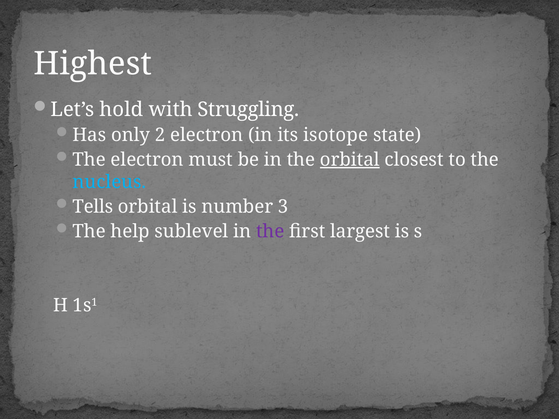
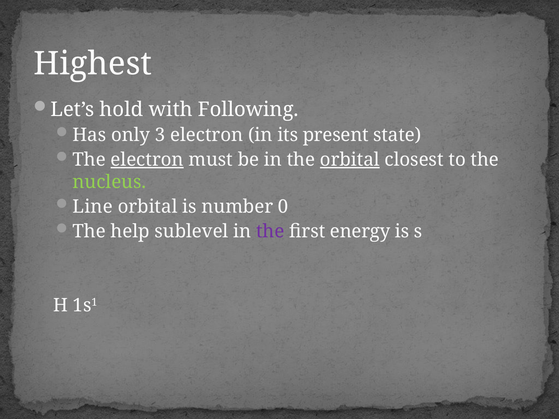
Struggling: Struggling -> Following (248, 109)
2: 2 -> 3 (160, 135)
isotope: isotope -> present (336, 135)
electron underline: none -> present (147, 160)
nucleus colour: light blue -> light green (109, 182)
Tells: Tells -> Line (93, 207)
3: 3 -> 0 (283, 207)
largest: largest -> energy (360, 231)
